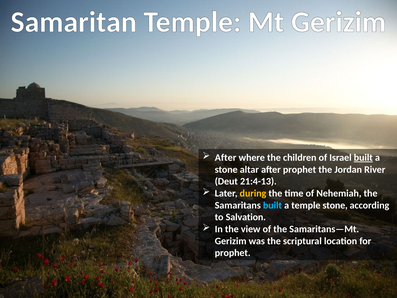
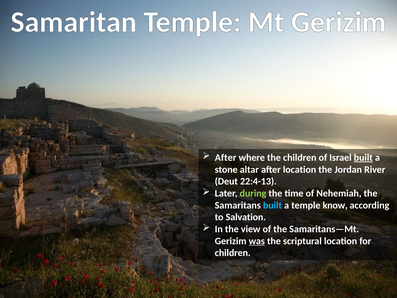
after prophet: prophet -> location (300, 169)
21:4-13: 21:4-13 -> 22:4-13 (258, 181)
during colour: yellow -> light green (253, 193)
temple stone: stone -> know (335, 205)
was underline: none -> present (257, 241)
prophet: prophet -> children (233, 253)
